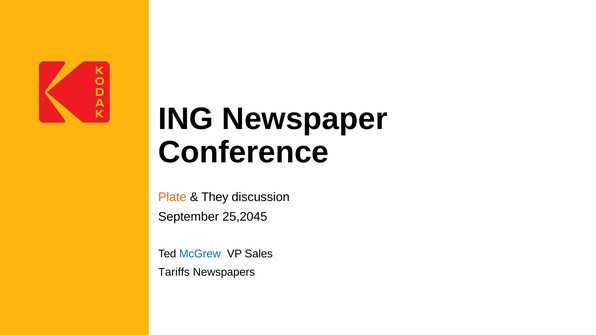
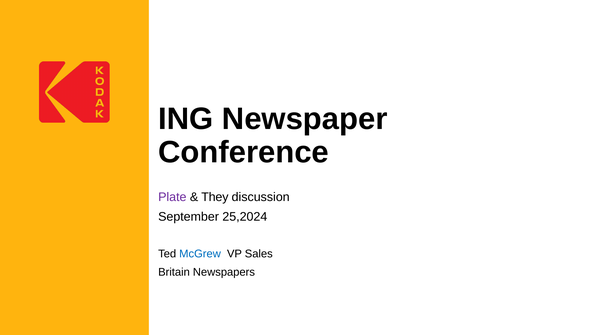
Plate colour: orange -> purple (172, 197)
25,2045: 25,2045 -> 25,2024 (245, 217)
Tariffs: Tariffs -> Britain (174, 272)
